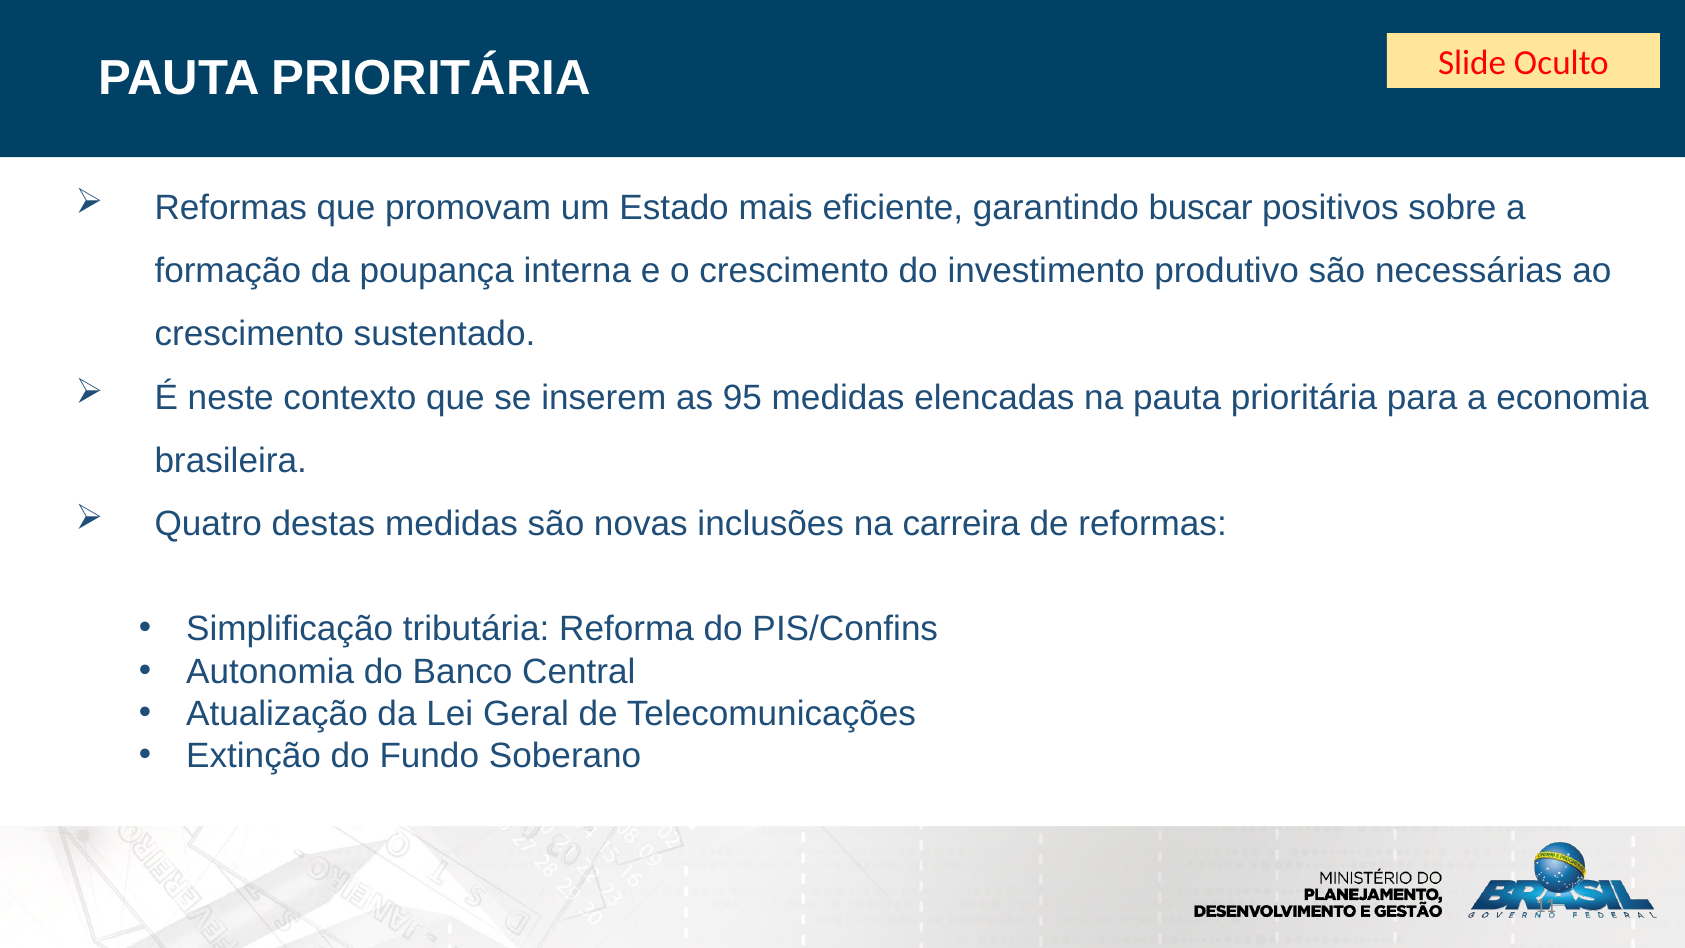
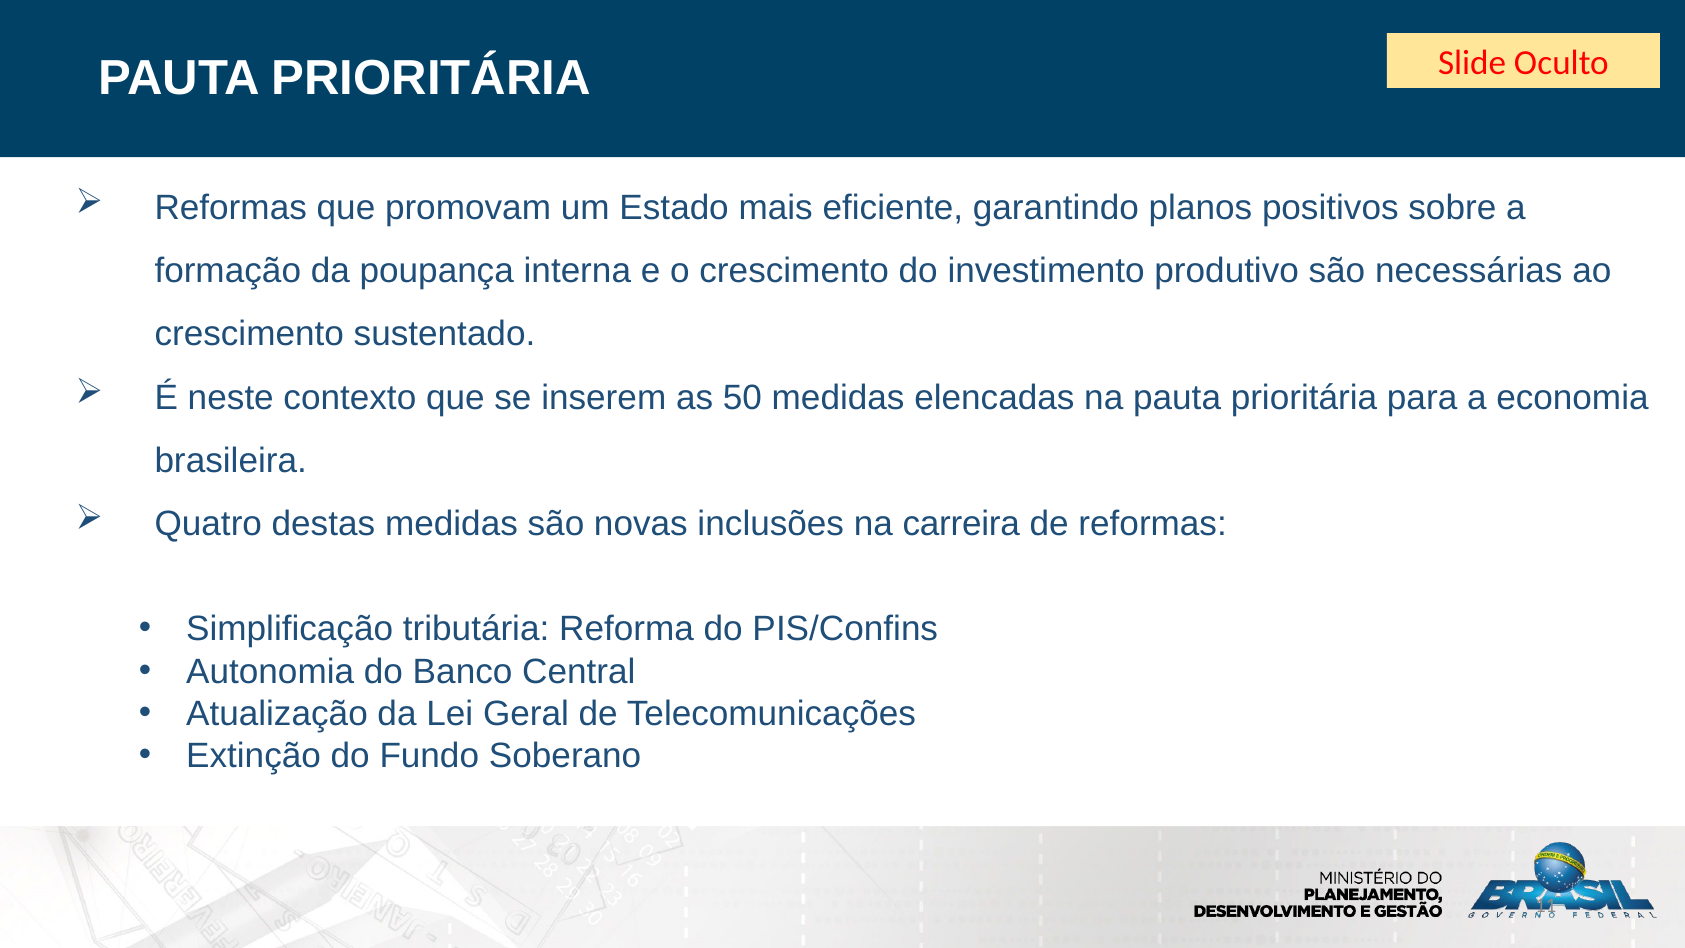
buscar: buscar -> planos (1200, 208)
95: 95 -> 50 (742, 397)
